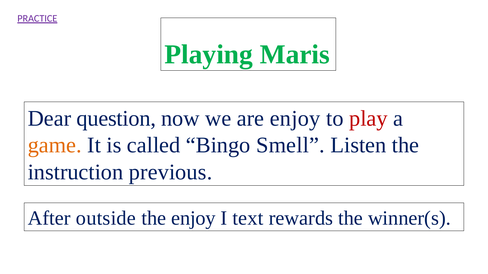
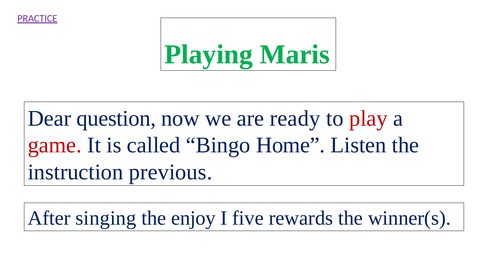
are enjoy: enjoy -> ready (295, 119)
game colour: orange -> red (55, 145)
Smell: Smell -> Home (291, 145)
outside: outside -> singing (106, 219)
text: text -> five (248, 219)
